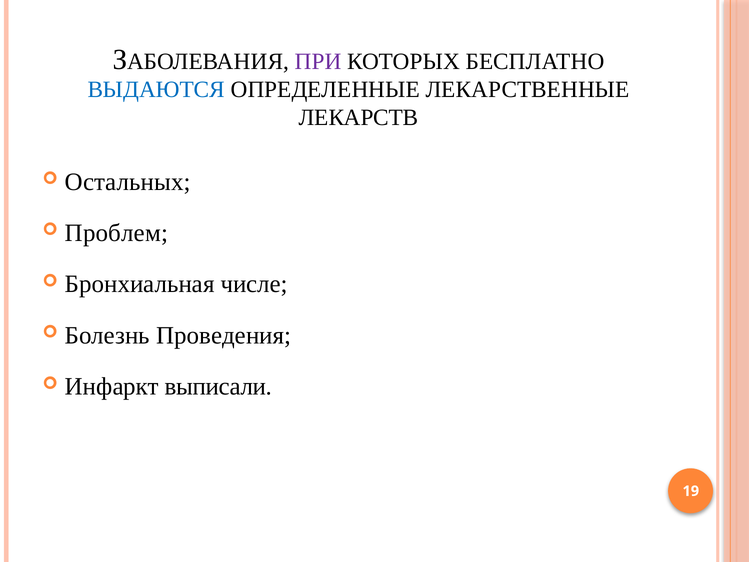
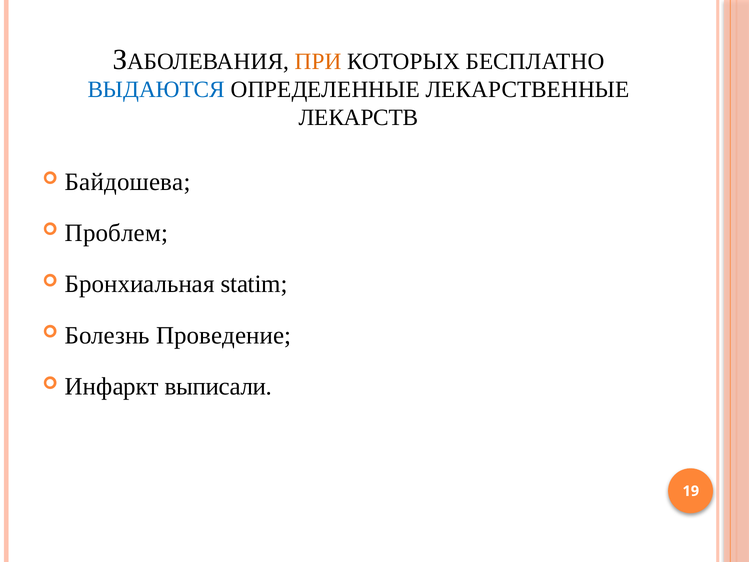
ПРИ colour: purple -> orange (318, 61)
Остальных: Остальных -> Байдошева (128, 182)
числе: числе -> statim (254, 284)
Проведения: Проведения -> Проведение (224, 335)
